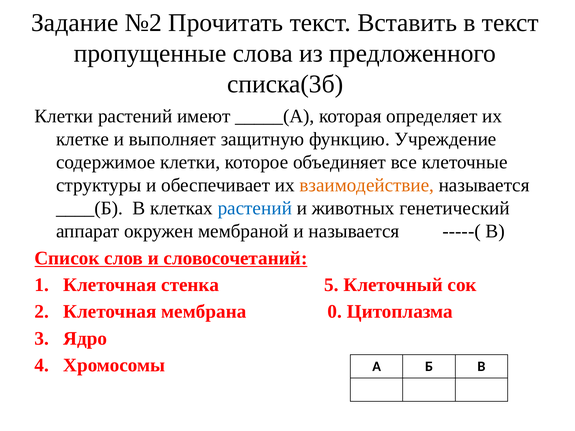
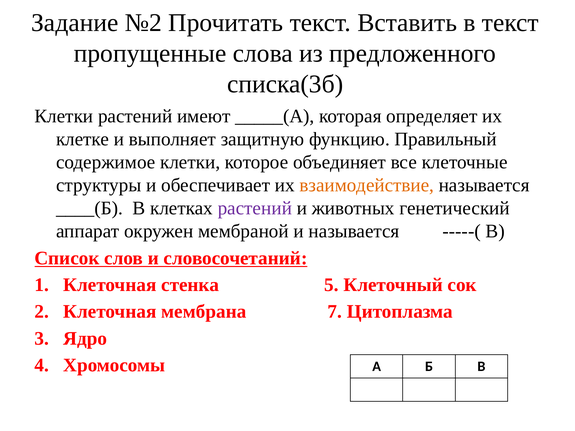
Учреждение: Учреждение -> Правильный (446, 139)
растений colour: blue -> purple (255, 208)
0: 0 -> 7 (335, 312)
